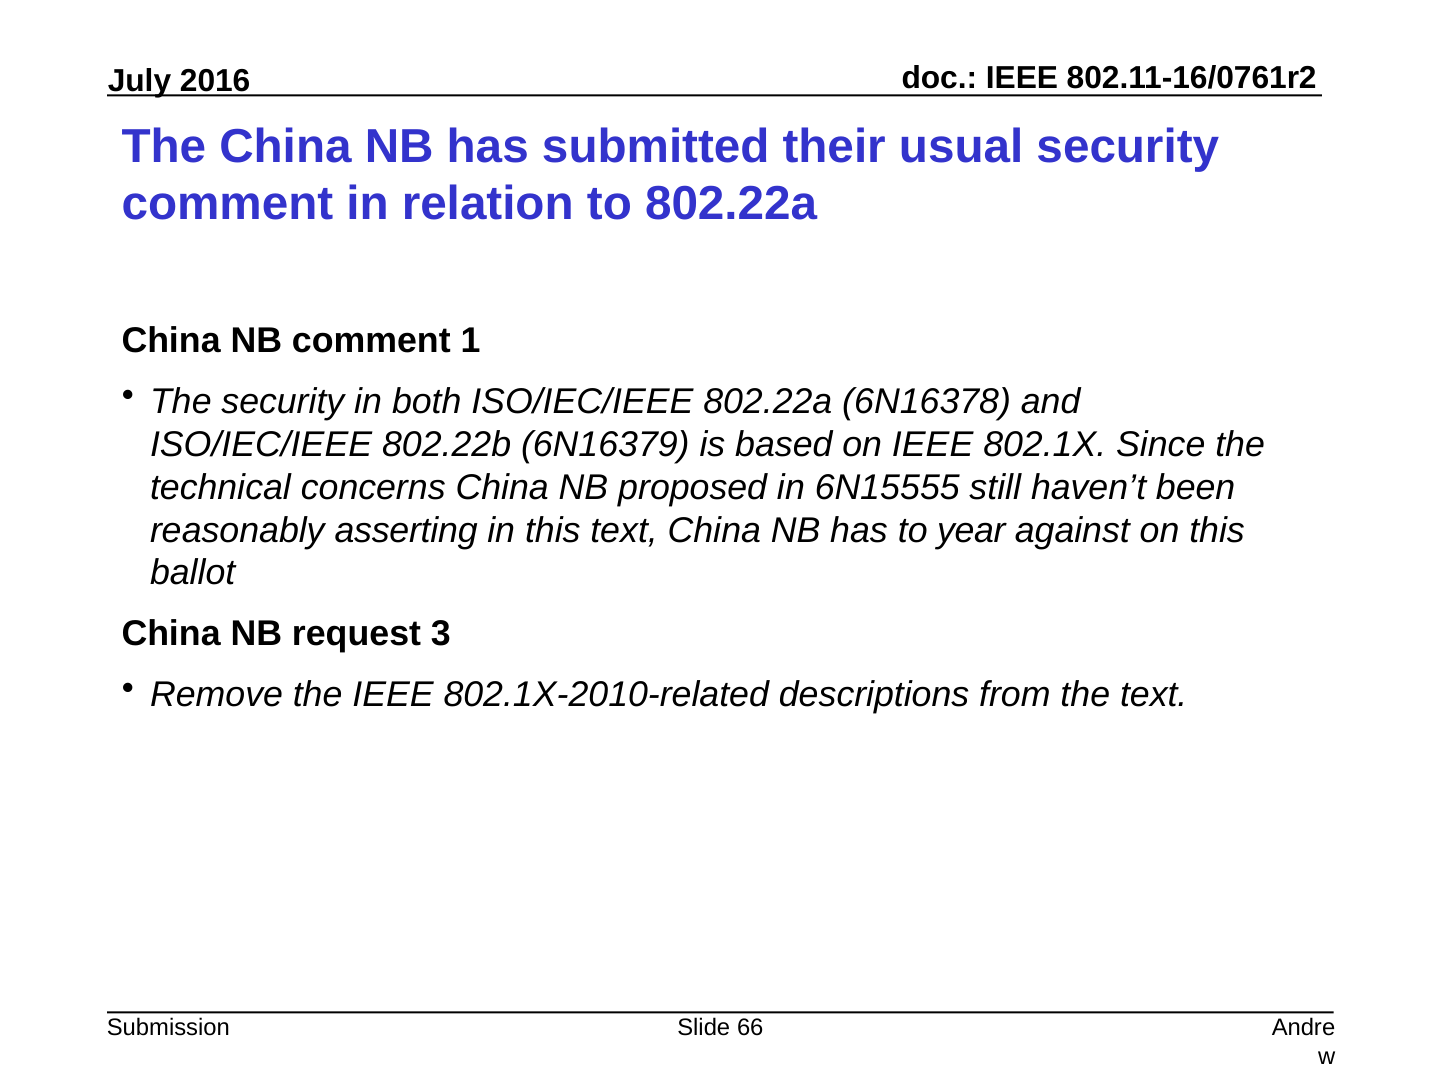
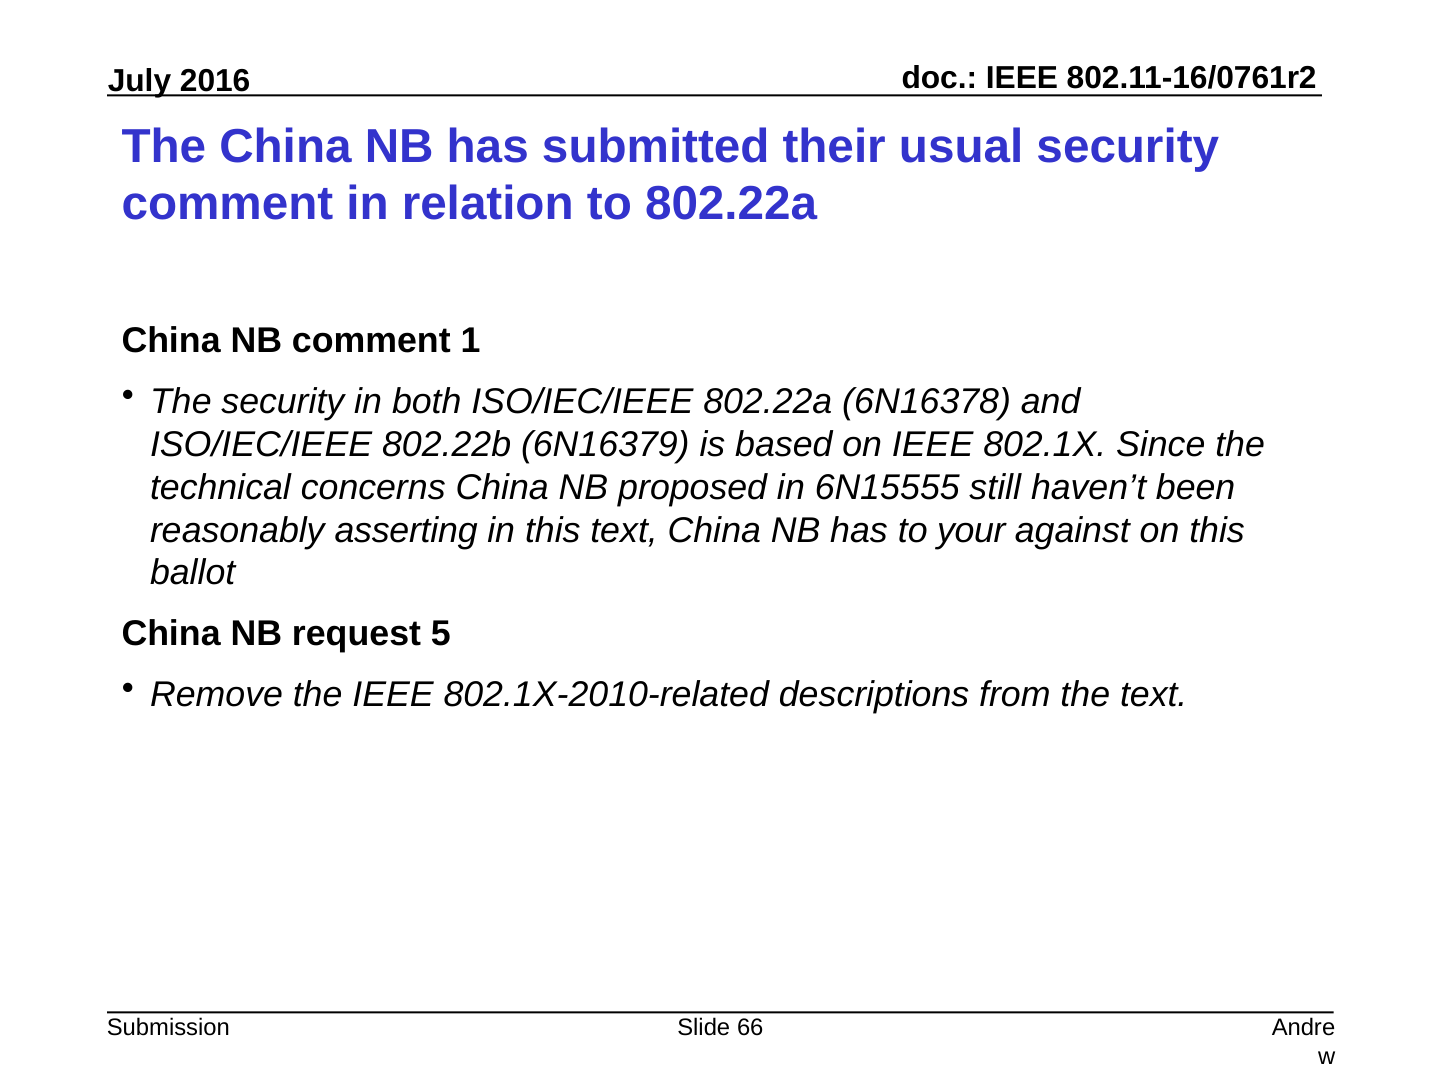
year: year -> your (971, 530)
3: 3 -> 5 (441, 634)
